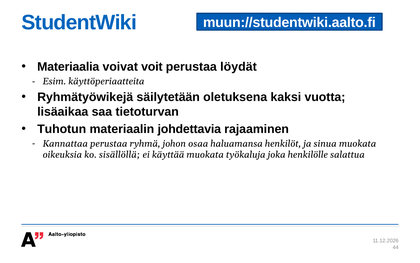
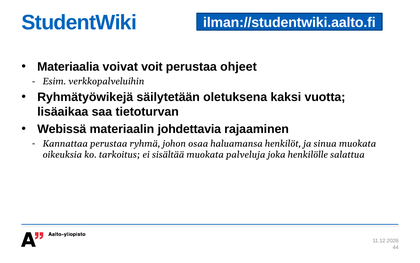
muun://studentwiki.aalto.fi: muun://studentwiki.aalto.fi -> ilman://studentwiki.aalto.fi (289, 23)
löydät: löydät -> ohjeet (238, 67)
käyttöperiaatteita: käyttöperiaatteita -> verkkopalveluihin (106, 81)
Tuhotun: Tuhotun -> Webissä (62, 129)
sisällöllä: sisällöllä -> tarkoitus (120, 155)
käyttää: käyttää -> sisältää (168, 155)
työkaluja: työkaluja -> palveluja (246, 155)
